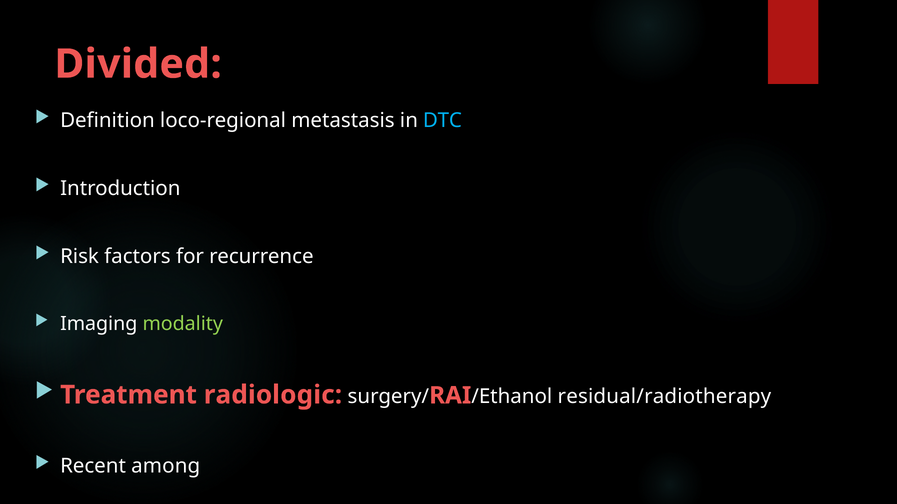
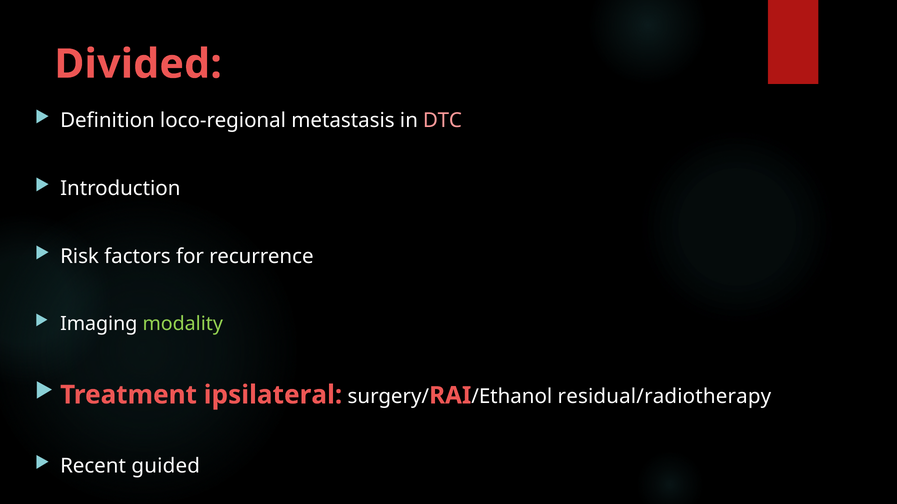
DTC colour: light blue -> pink (442, 121)
radiologic: radiologic -> ipsilateral (273, 395)
among: among -> guided (166, 466)
